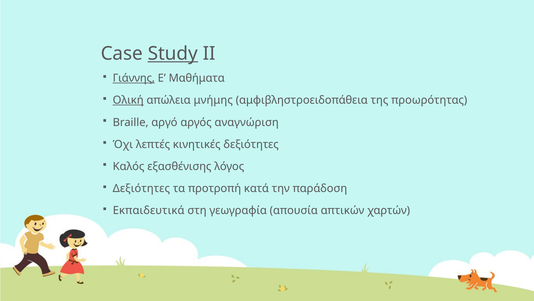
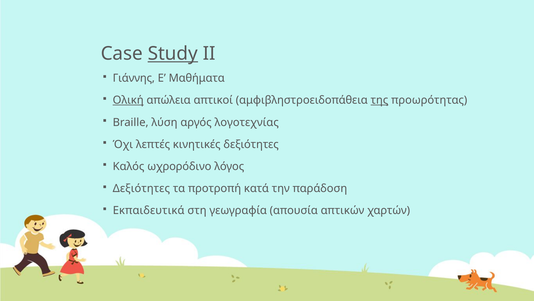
Γιάννης underline: present -> none (134, 78)
μνήμης: μνήμης -> απτικοί (213, 100)
της underline: none -> present (379, 100)
αργό: αργό -> λύση (164, 122)
αναγνώριση: αναγνώριση -> λογοτεχνίας (247, 122)
εξασθένισης: εξασθένισης -> ωχρορόδινο (179, 166)
